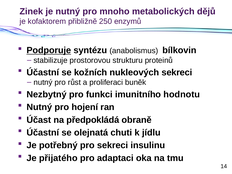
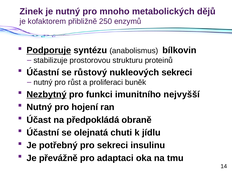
kožních: kožních -> růstový (91, 72)
Nezbytný underline: none -> present (47, 94)
hodnotu: hodnotu -> nejvyšší (182, 94)
přijatého: přijatého -> převážně (58, 158)
